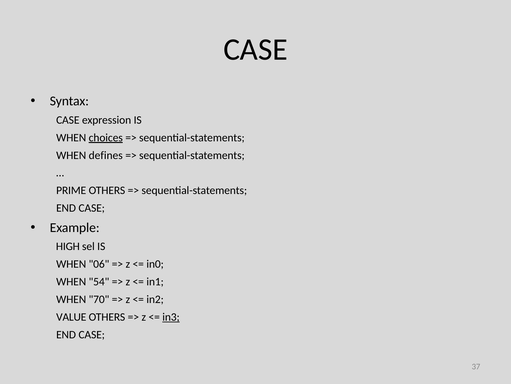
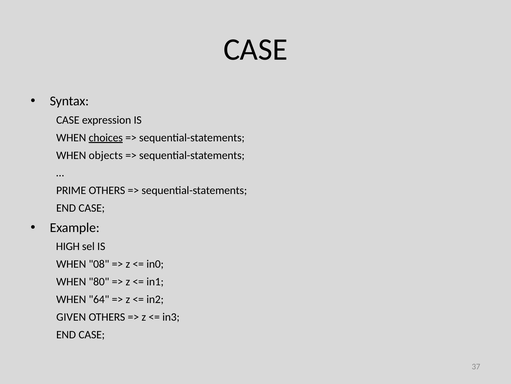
defines: defines -> objects (106, 155)
06: 06 -> 08 (99, 264)
54: 54 -> 80 (99, 281)
70: 70 -> 64 (99, 299)
VALUE: VALUE -> GIVEN (71, 316)
in3 underline: present -> none (171, 316)
